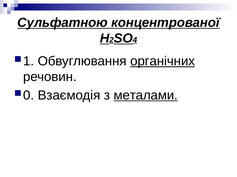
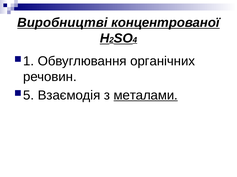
Сульфатною: Сульфатною -> Виробництві (62, 23)
органічних underline: present -> none (163, 61)
0: 0 -> 5 (29, 96)
